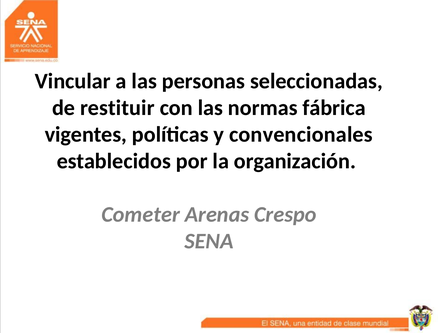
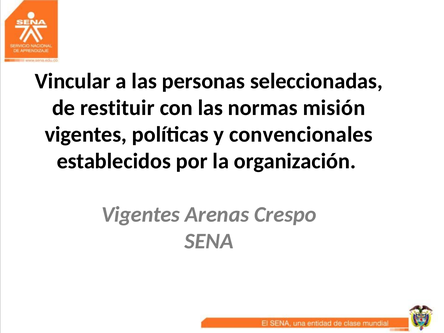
fábrica: fábrica -> misión (334, 108)
Cometer: Cometer -> Vigentes (141, 214)
